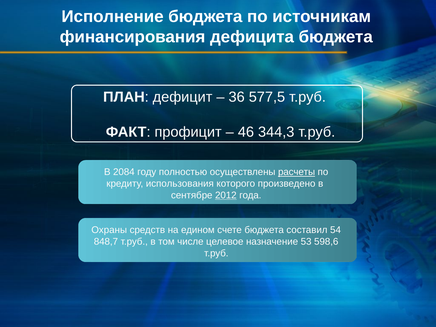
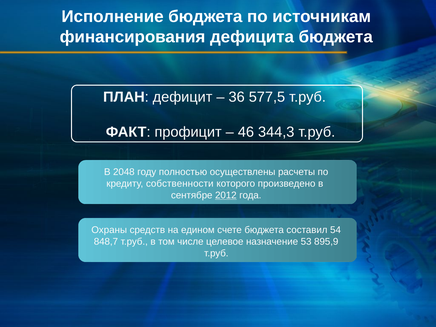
2084: 2084 -> 2048 (124, 172)
расчеты underline: present -> none (297, 172)
использования: использования -> собственности (180, 184)
598,6: 598,6 -> 895,9 (326, 242)
